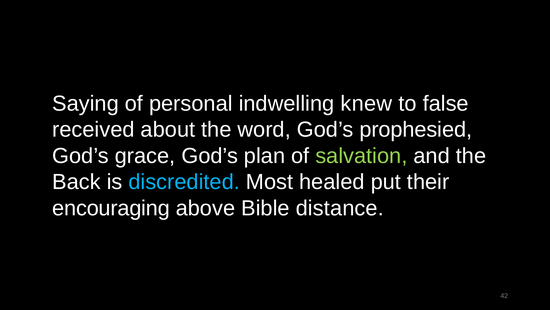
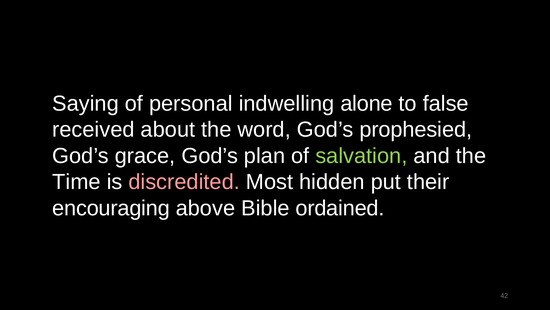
knew: knew -> alone (367, 103)
Back: Back -> Time (76, 182)
discredited colour: light blue -> pink (184, 182)
healed: healed -> hidden (332, 182)
distance: distance -> ordained (340, 208)
